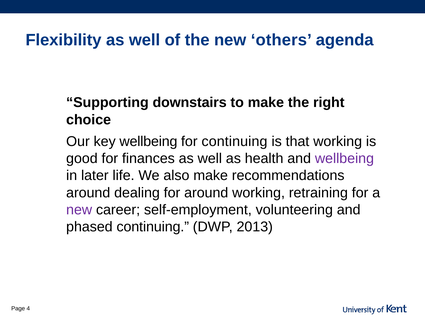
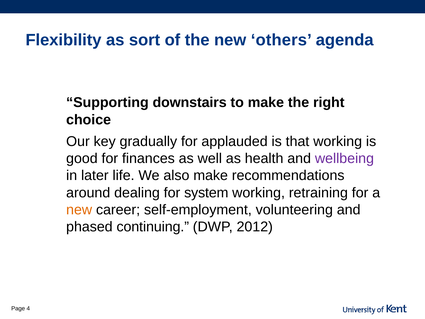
Flexibility as well: well -> sort (145, 40)
key wellbeing: wellbeing -> gradually (148, 142)
for continuing: continuing -> applauded (235, 142)
for around: around -> system (206, 193)
new colour: purple -> orange (79, 210)
2013: 2013 -> 2012 (255, 227)
